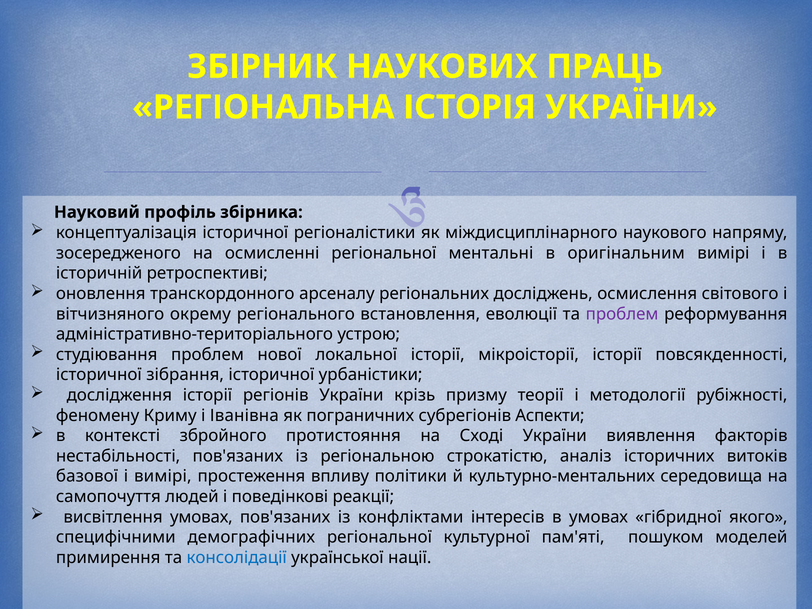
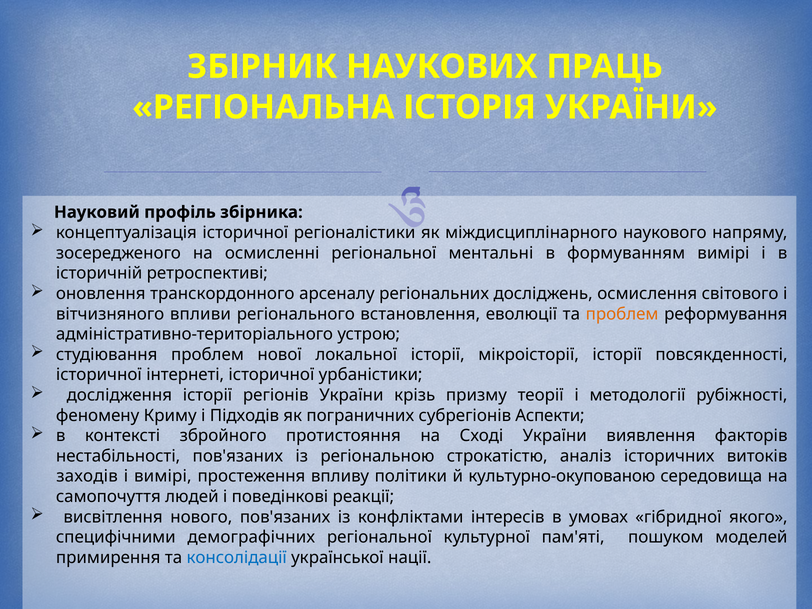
оригінальним: оригінальним -> формуванням (626, 253)
окрему: окрему -> впливи (200, 314)
проблем colour: purple -> orange (622, 314)
зібрання: зібрання -> інтернеті (185, 375)
Іванівна: Іванівна -> Підходів (244, 415)
базової: базової -> заходів (87, 476)
культурно-ментальних: культурно-ментальних -> культурно-окупованою (562, 476)
висвітлення умовах: умовах -> нового (201, 517)
